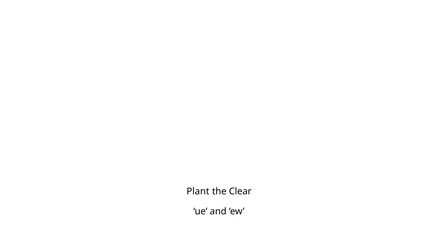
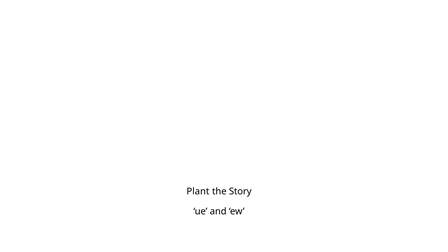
Clear: Clear -> Story (240, 191)
